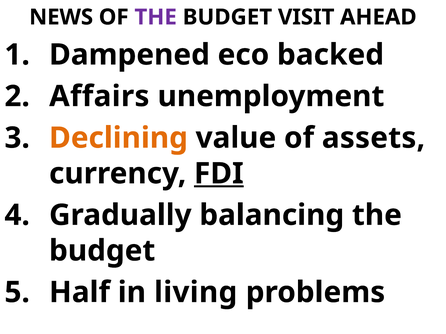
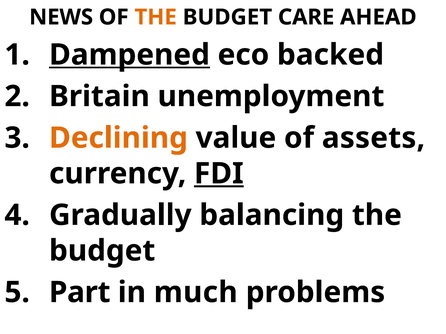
THE colour: purple -> orange (156, 17)
VISIT: VISIT -> CARE (306, 17)
Dampened underline: none -> present (129, 55)
Affairs: Affairs -> Britain (99, 96)
Half: Half -> Part (80, 293)
living: living -> much (196, 293)
